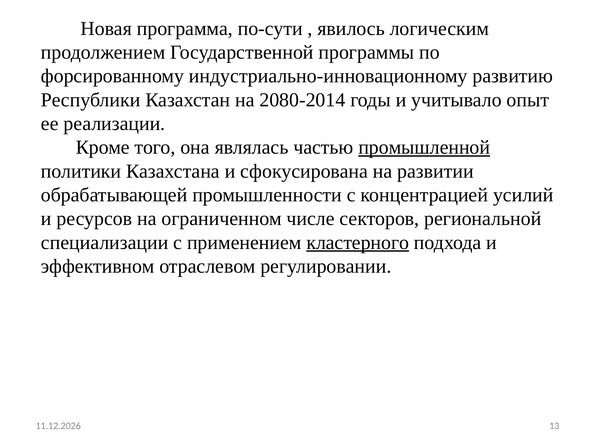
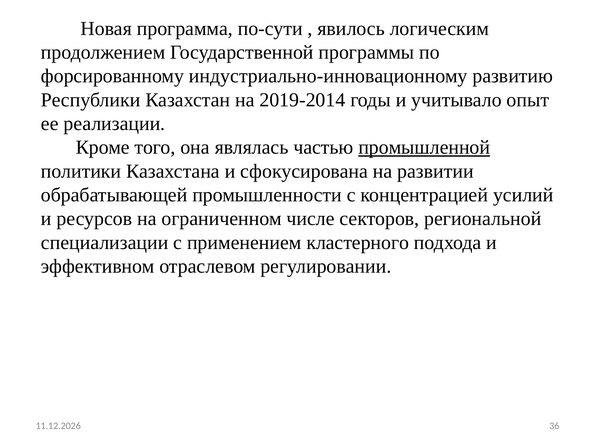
2080-2014: 2080-2014 -> 2019-2014 (302, 100)
кластерного underline: present -> none (358, 243)
13: 13 -> 36 (554, 426)
